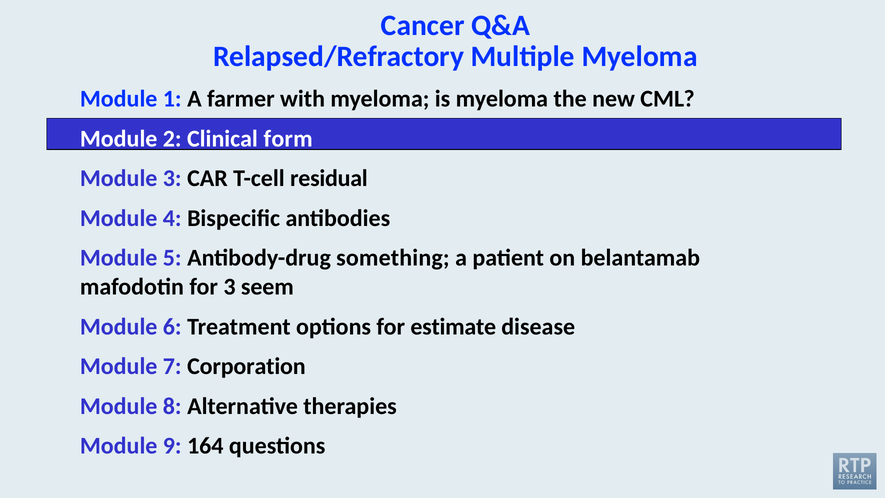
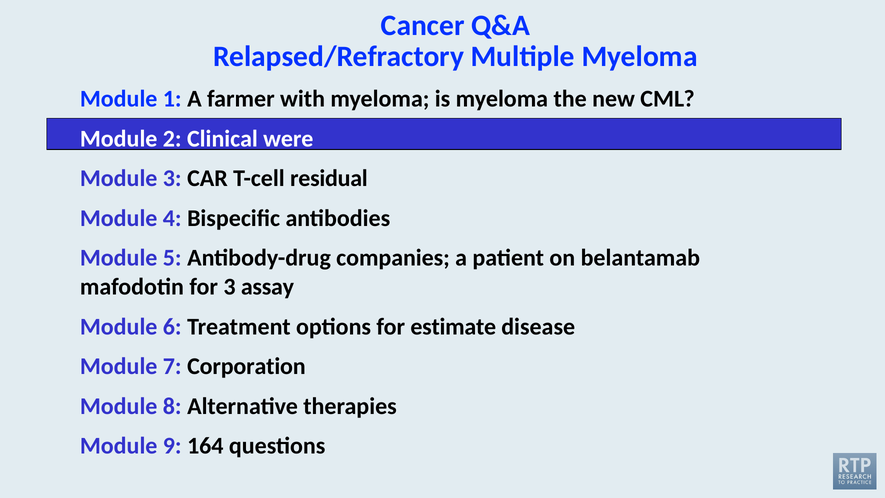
form: form -> were (288, 139)
something: something -> companies (393, 258)
seem: seem -> assay (267, 287)
